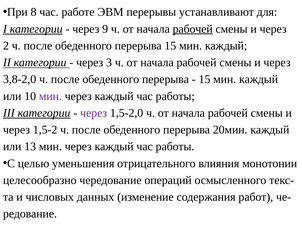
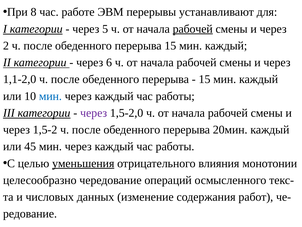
9: 9 -> 5 (105, 29)
3: 3 -> 6 (109, 62)
3,8-2,0: 3,8-2,0 -> 1,1-2,0 (20, 79)
мин colour: purple -> blue (50, 96)
13: 13 -> 45 (30, 146)
уменьшения underline: none -> present (83, 163)
